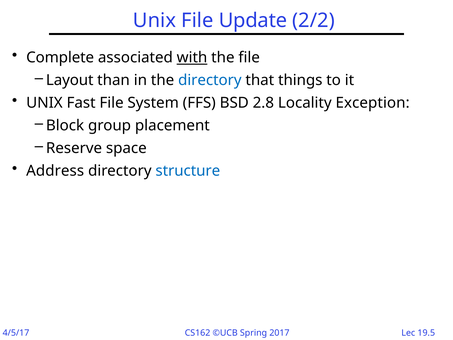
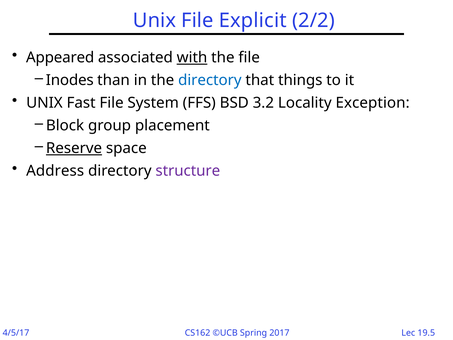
Update: Update -> Explicit (253, 21)
Complete: Complete -> Appeared (60, 58)
Layout: Layout -> Inodes (70, 80)
2.8: 2.8 -> 3.2 (263, 103)
Reserve underline: none -> present (74, 148)
structure colour: blue -> purple (188, 171)
